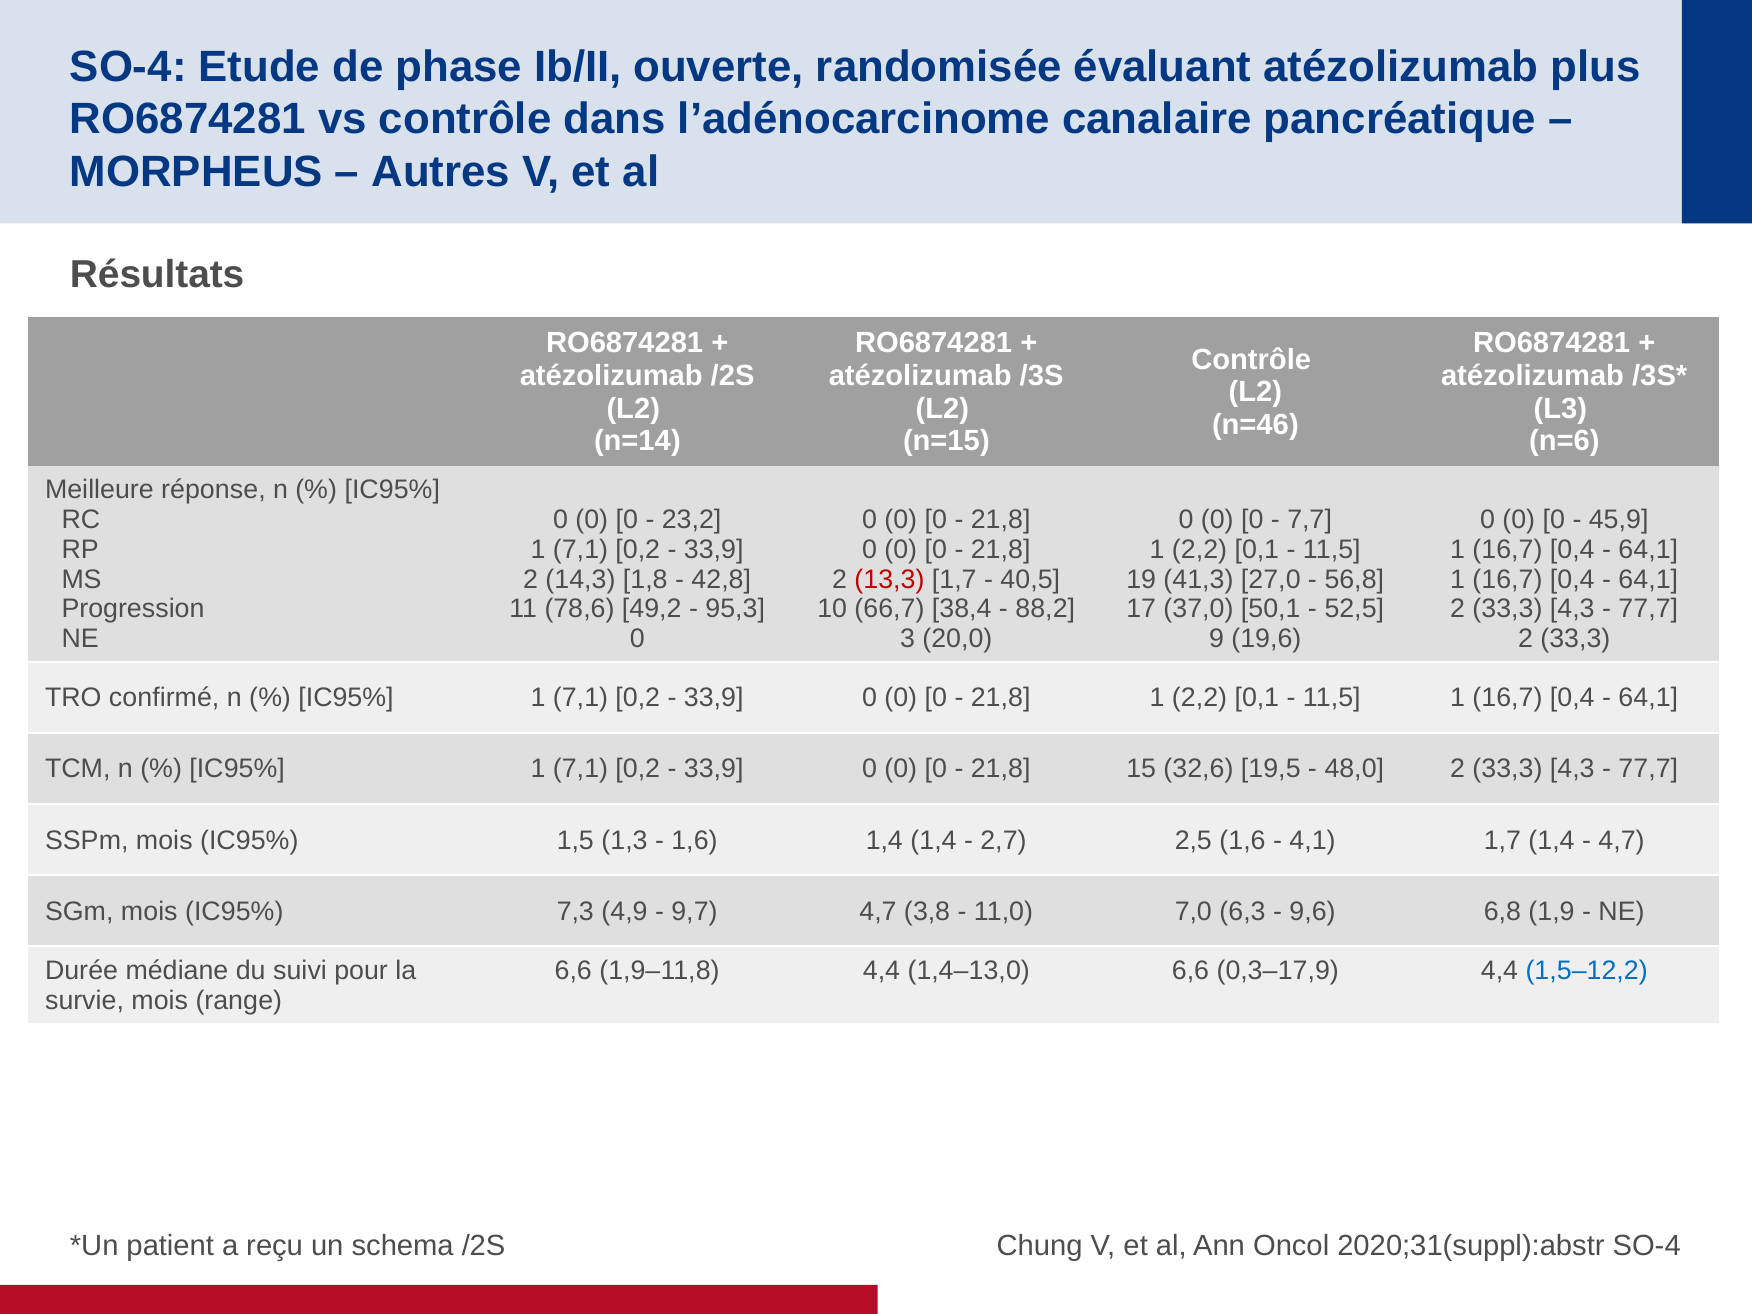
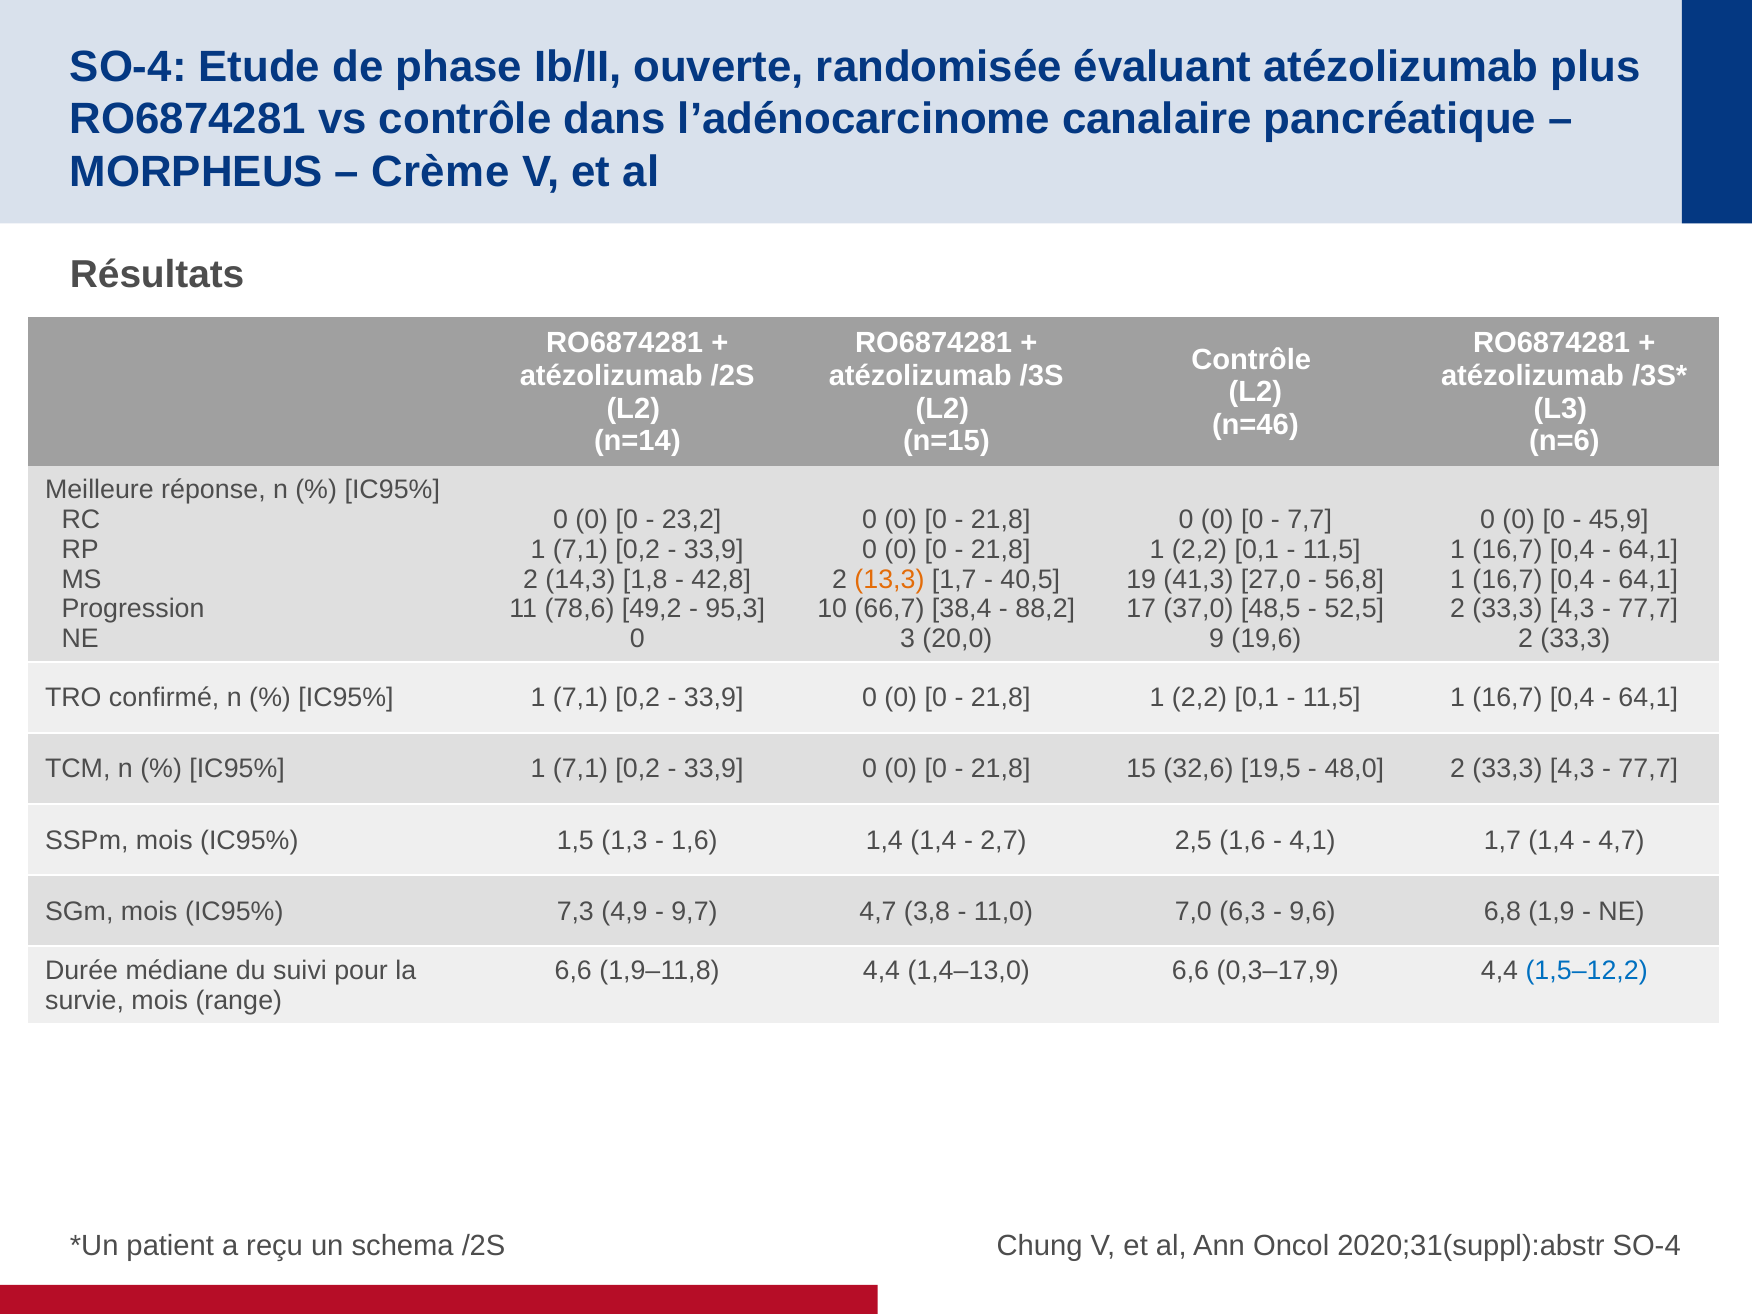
Autres: Autres -> Crème (440, 172)
13,3 colour: red -> orange (889, 579)
50,1: 50,1 -> 48,5 (1271, 609)
